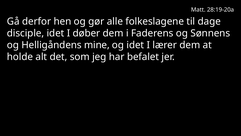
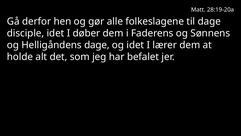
Helligåndens mine: mine -> dage (97, 45)
